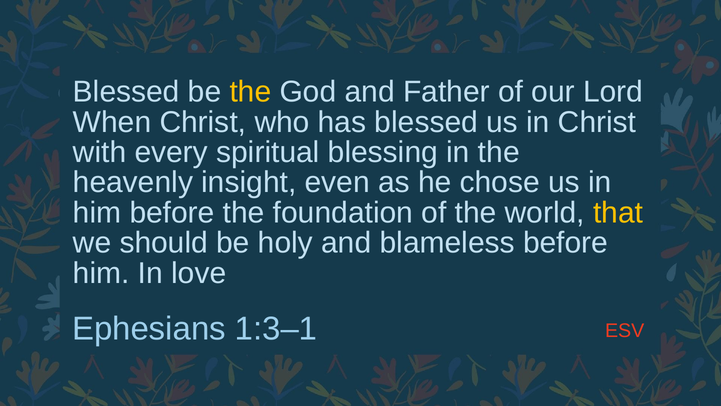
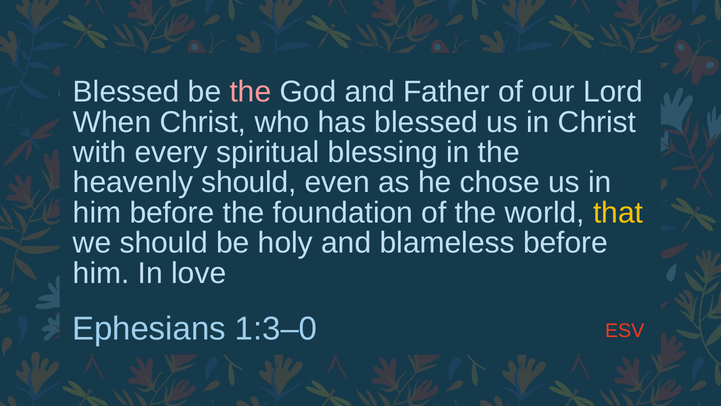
the colour: yellow -> pink (250, 92)
heavenly insight: insight -> should (249, 182)
1:3–1: 1:3–1 -> 1:3–0 (276, 328)
